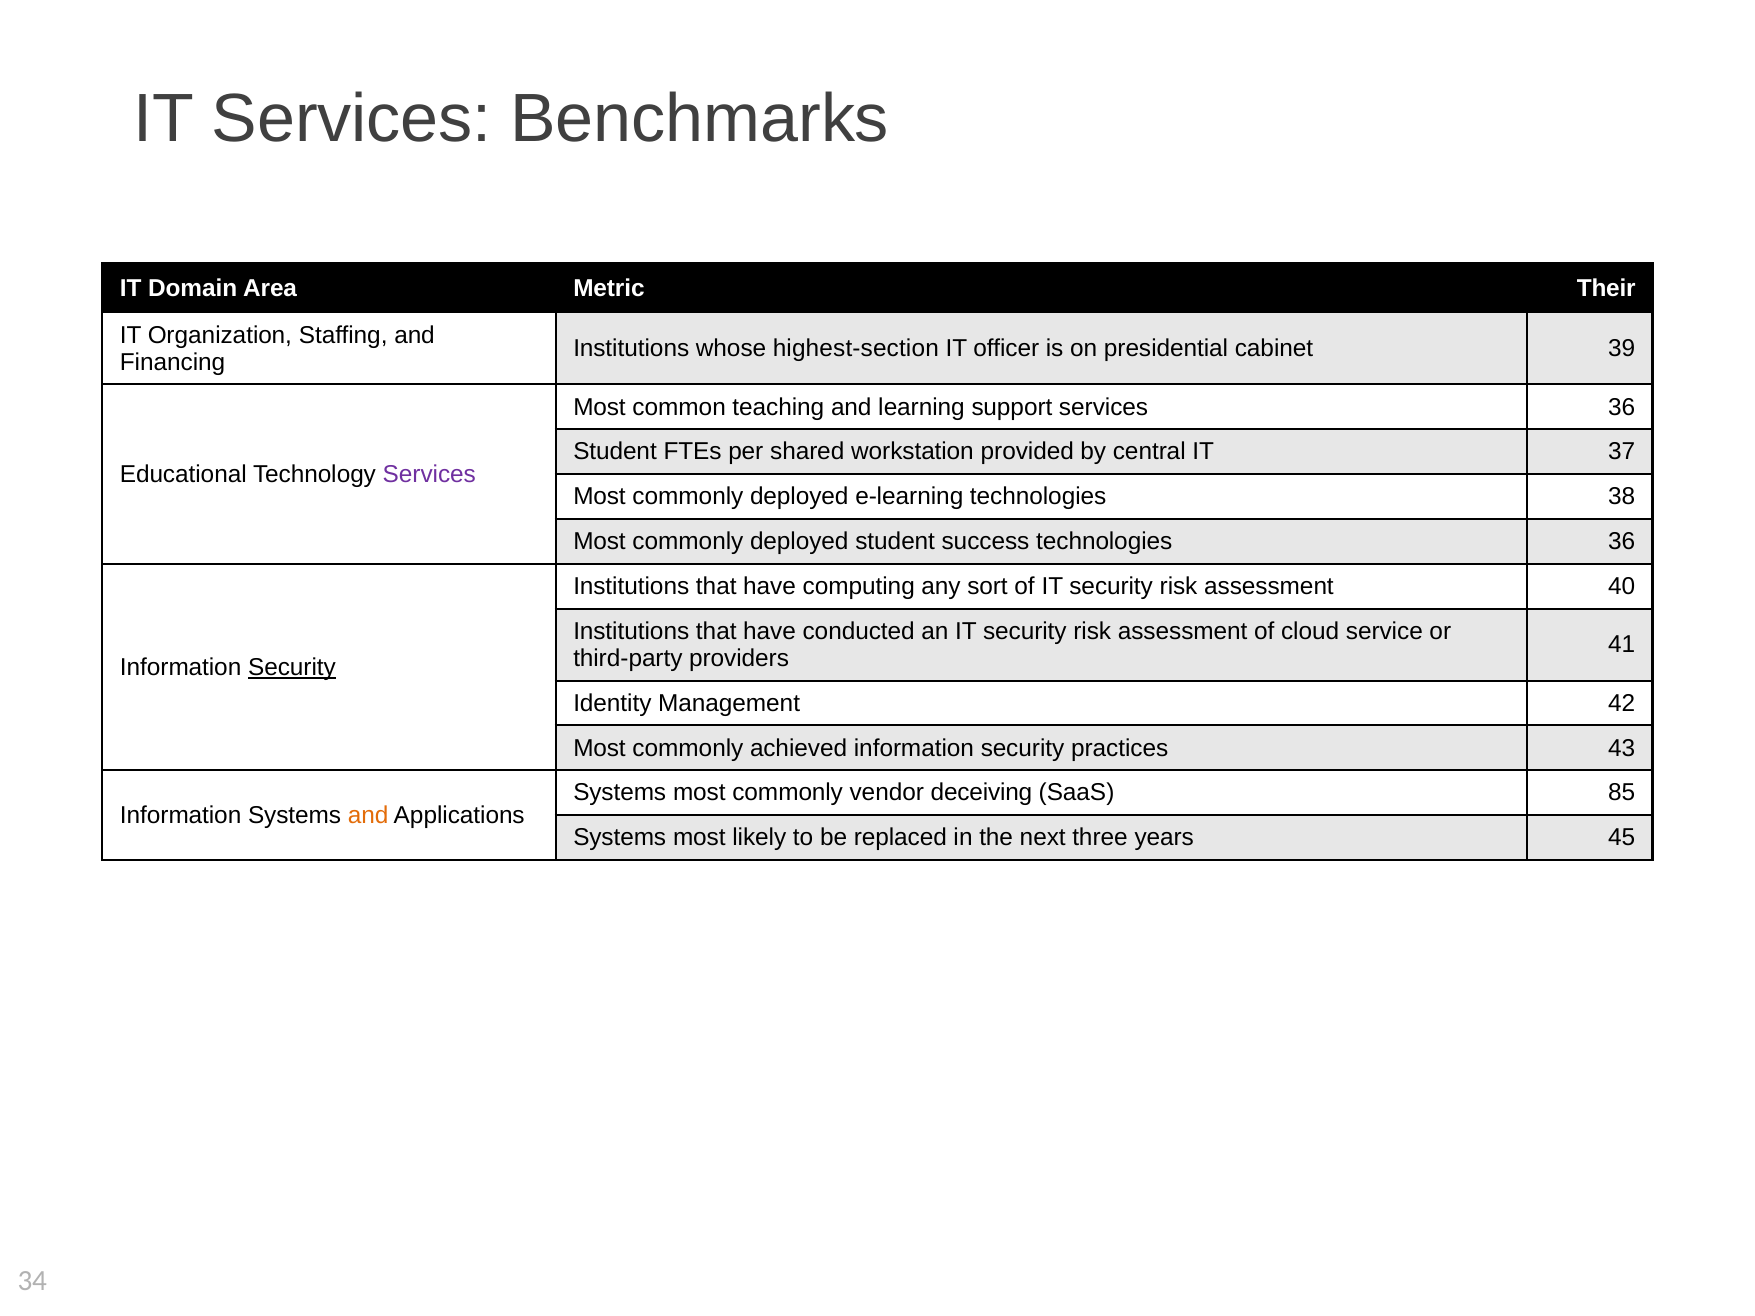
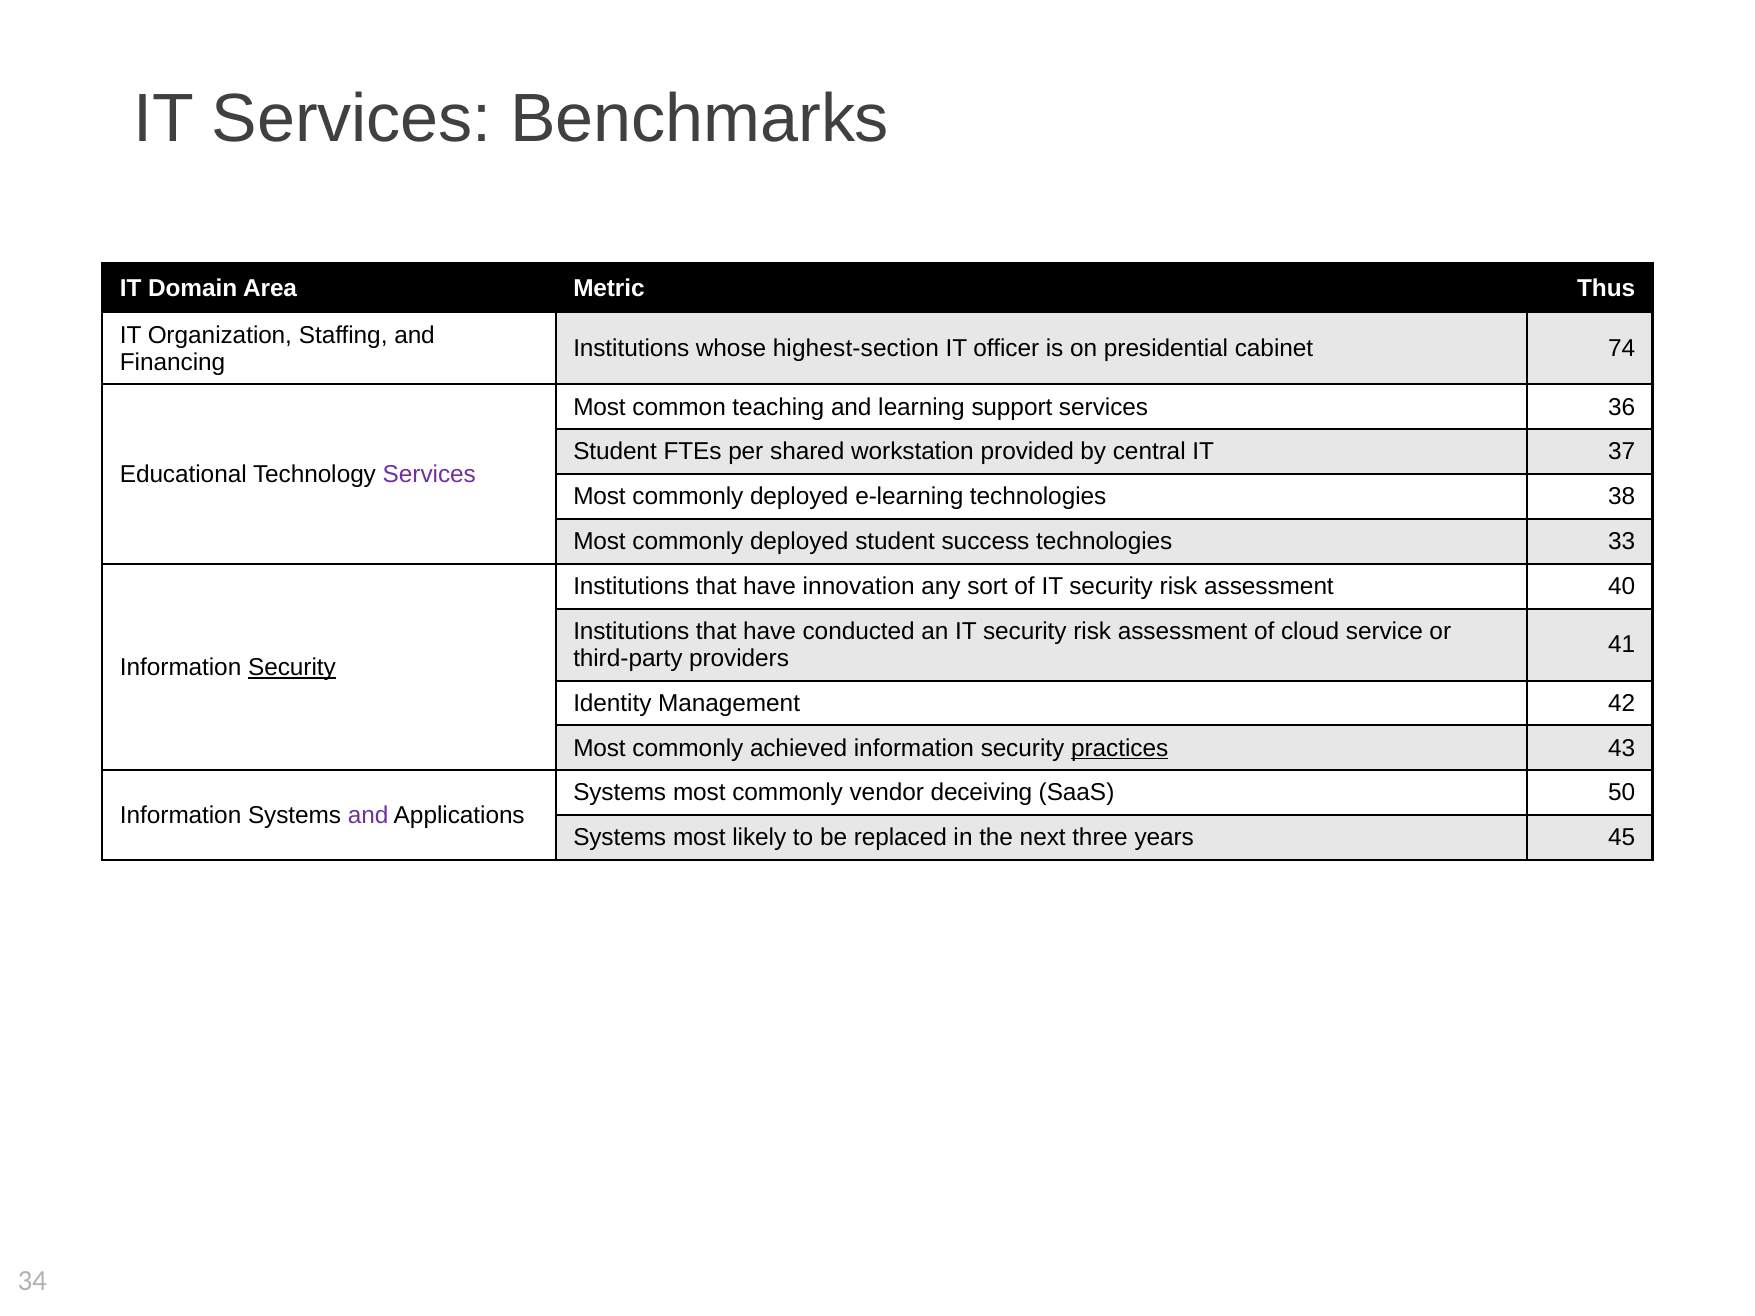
Their: Their -> Thus (1606, 288)
39: 39 -> 74 (1622, 349)
technologies 36: 36 -> 33 (1622, 542)
computing: computing -> innovation (859, 587)
practices underline: none -> present (1120, 748)
85: 85 -> 50 (1622, 793)
and colour: orange -> purple (368, 816)
